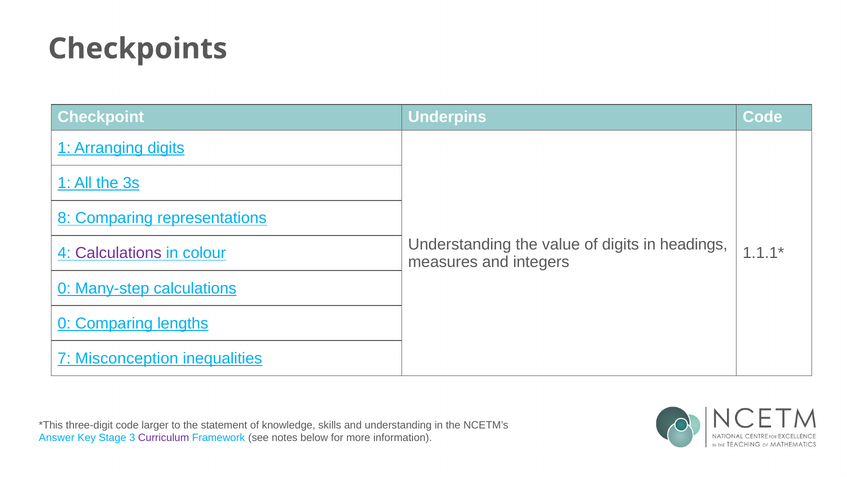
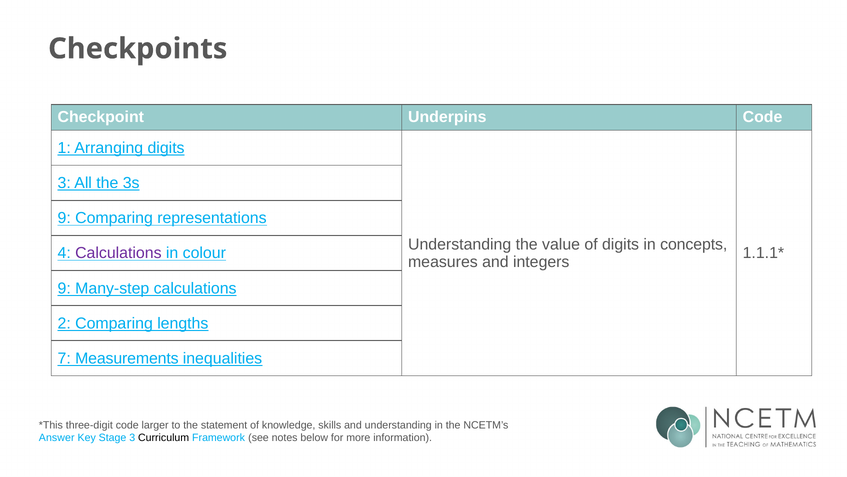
1: 1 -> 3 (64, 183)
8: 8 -> 9 (64, 218)
headings: headings -> concepts (694, 244)
0: 0 -> 9 (64, 288)
0: 0 -> 2 (64, 323)
Misconception: Misconception -> Measurements (127, 358)
Curriculum colour: purple -> black (164, 437)
